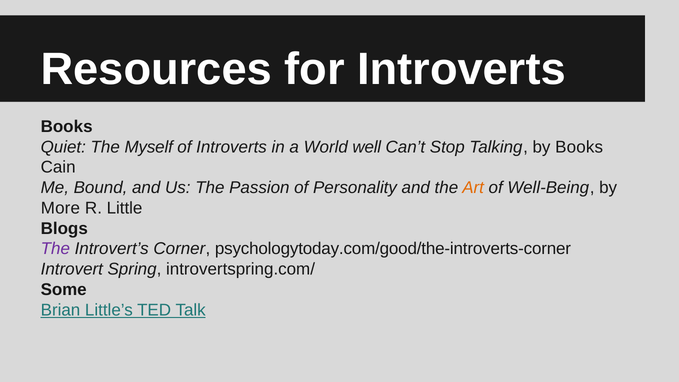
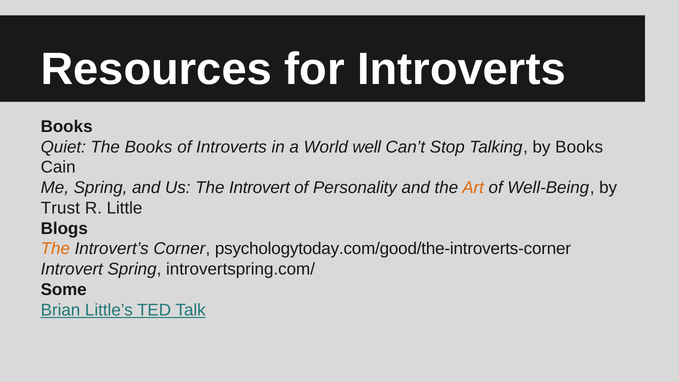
The Myself: Myself -> Books (149, 147)
Me Bound: Bound -> Spring (101, 188)
The Passion: Passion -> Introvert (259, 188)
More: More -> Trust (60, 208)
The colour: purple -> orange (55, 249)
